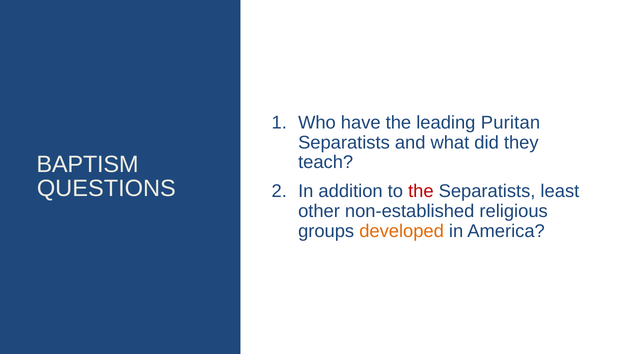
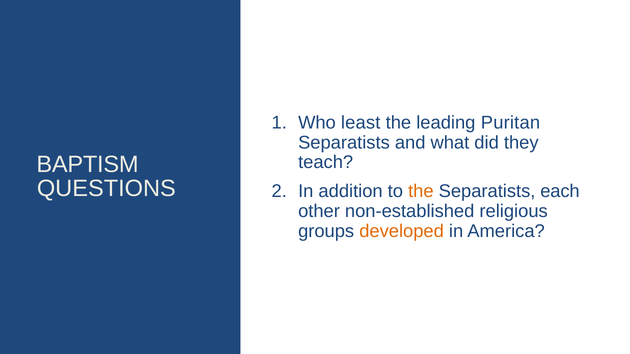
have: have -> least (361, 123)
the colour: red -> orange (421, 192)
least: least -> each (560, 192)
